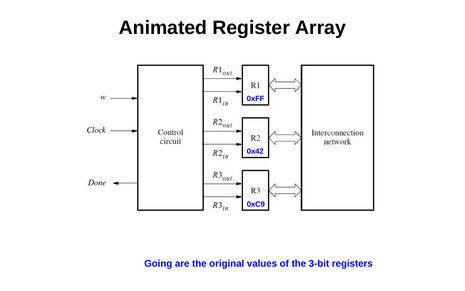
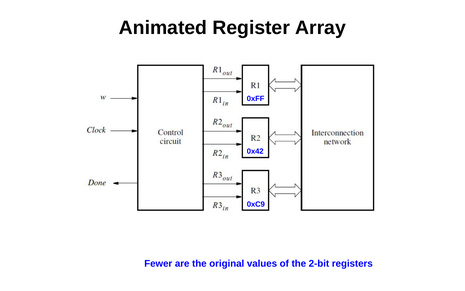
Going: Going -> Fewer (158, 263)
3-bit: 3-bit -> 2-bit (319, 263)
